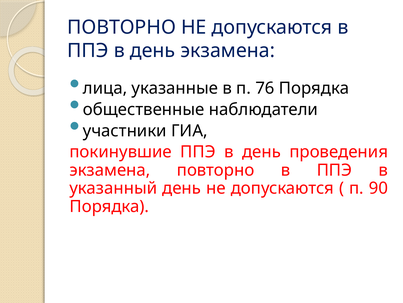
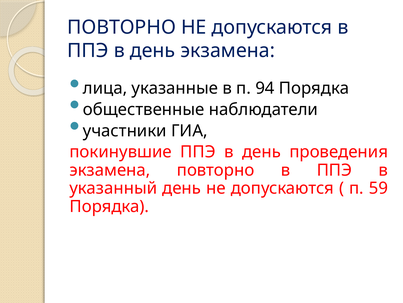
76: 76 -> 94 (265, 88)
90: 90 -> 59 (378, 188)
